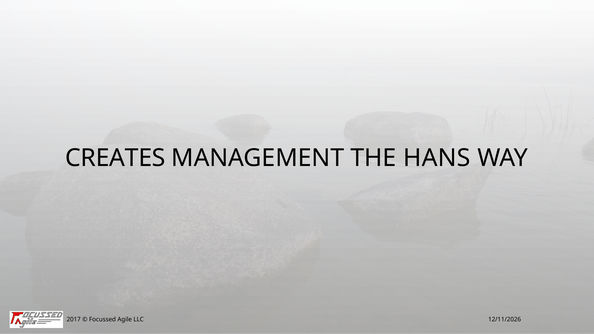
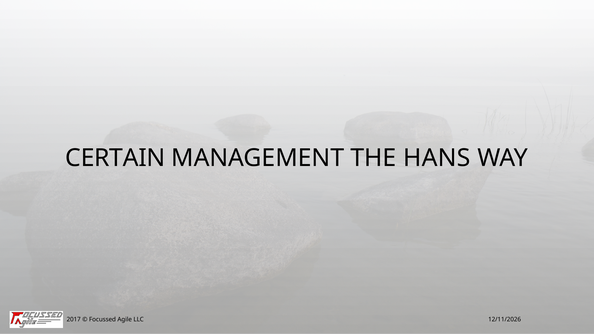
CREATES: CREATES -> CERTAIN (115, 158)
